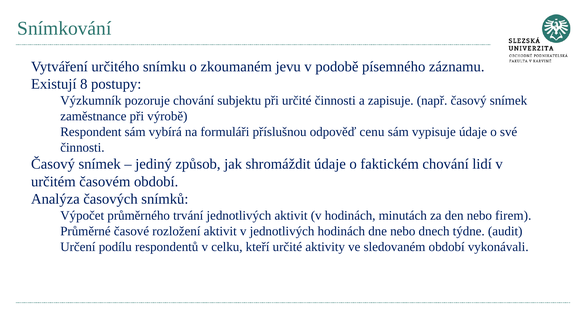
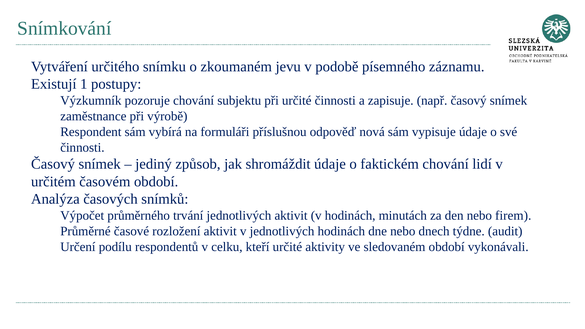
8: 8 -> 1 (84, 84)
cenu: cenu -> nová (372, 132)
